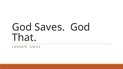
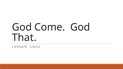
Saves: Saves -> Come (50, 27)
